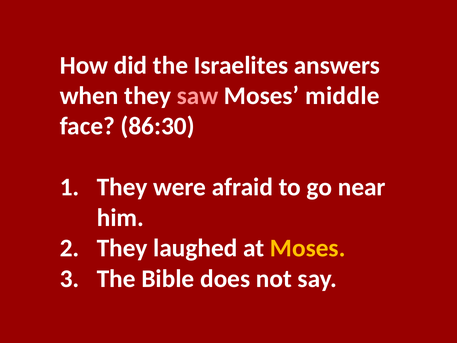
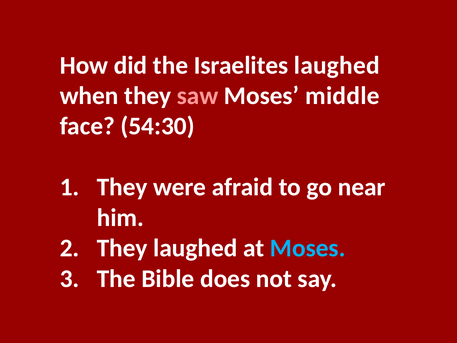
Israelites answers: answers -> laughed (337, 65)
86:30: 86:30 -> 54:30 (158, 126)
Moses colour: yellow -> light blue (308, 248)
